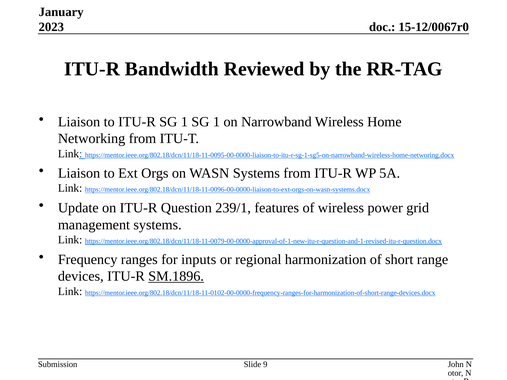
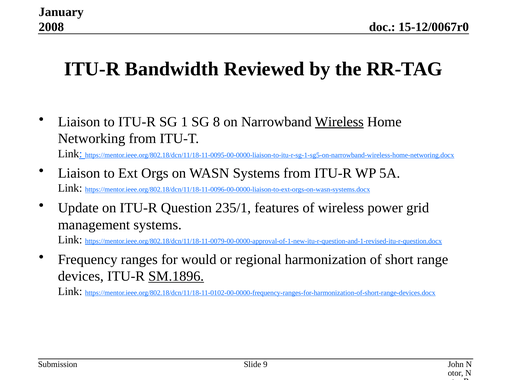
2023: 2023 -> 2008 (51, 27)
1 SG 1: 1 -> 8 (217, 122)
Wireless underline: none -> present (339, 122)
239/1: 239/1 -> 235/1 (233, 208)
inputs: inputs -> would (199, 260)
